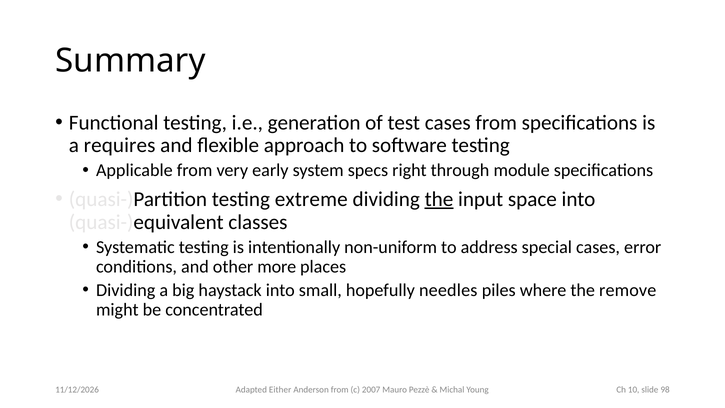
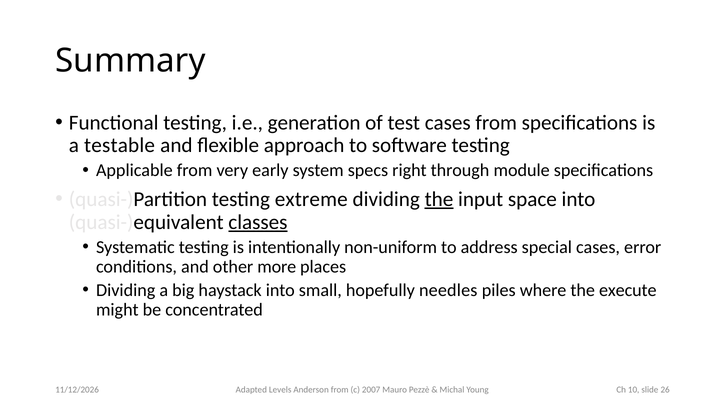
requires: requires -> testable (120, 145)
classes underline: none -> present (258, 222)
remove: remove -> execute (628, 290)
Either: Either -> Levels (280, 389)
98: 98 -> 26 (665, 389)
